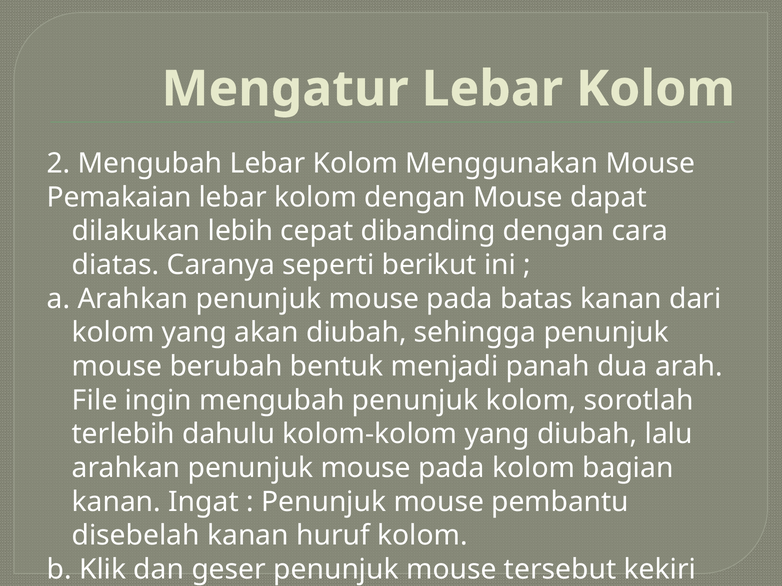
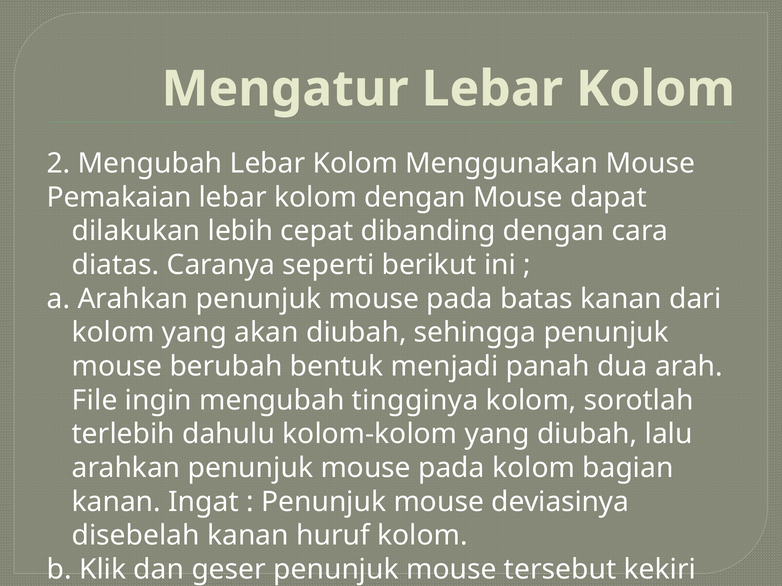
mengubah penunjuk: penunjuk -> tingginya (415, 401)
pembantu: pembantu -> deviasinya (560, 502)
